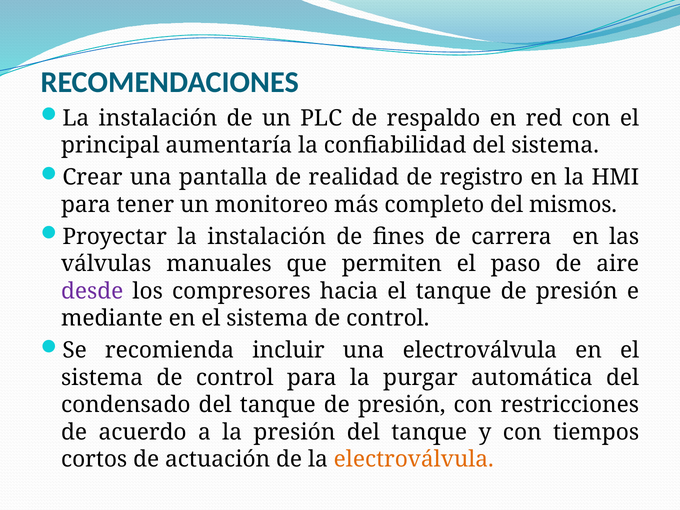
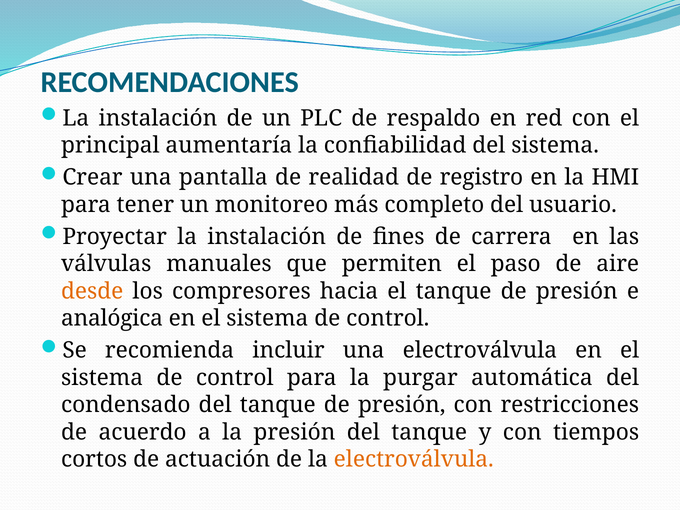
mismos: mismos -> usuario (573, 205)
desde colour: purple -> orange (92, 291)
mediante: mediante -> analógica (112, 318)
